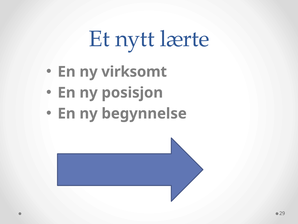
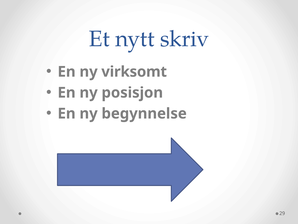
lærte: lærte -> skriv (185, 39)
